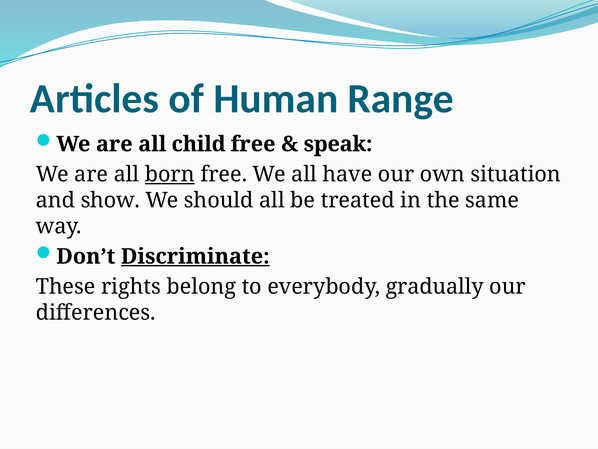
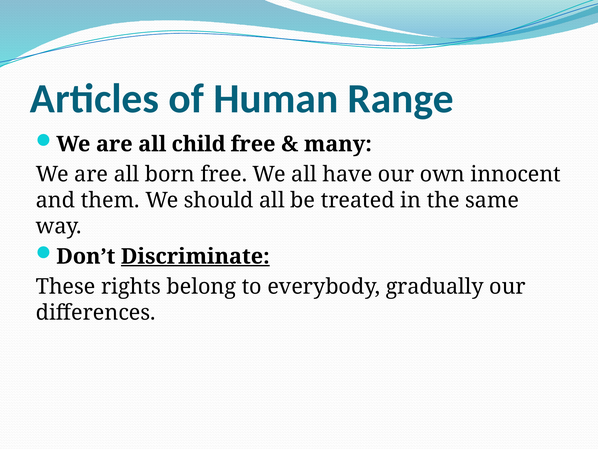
speak: speak -> many (338, 144)
born underline: present -> none (170, 174)
situation: situation -> innocent (516, 174)
show: show -> them (110, 200)
